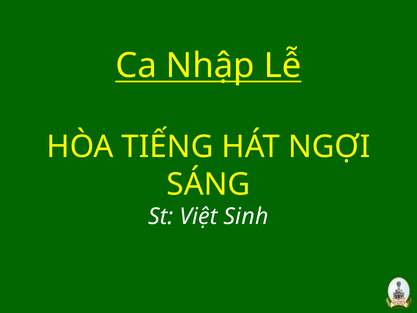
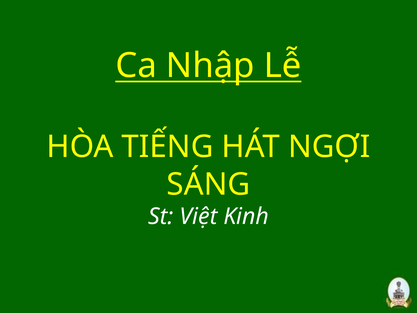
Sinh: Sinh -> Kinh (246, 216)
